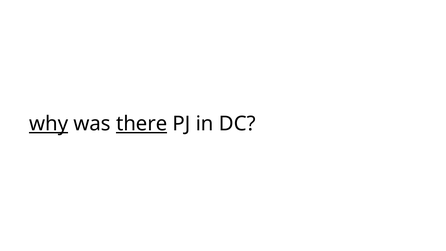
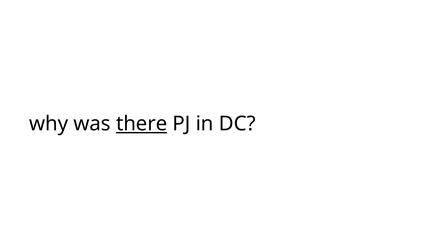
why underline: present -> none (49, 124)
